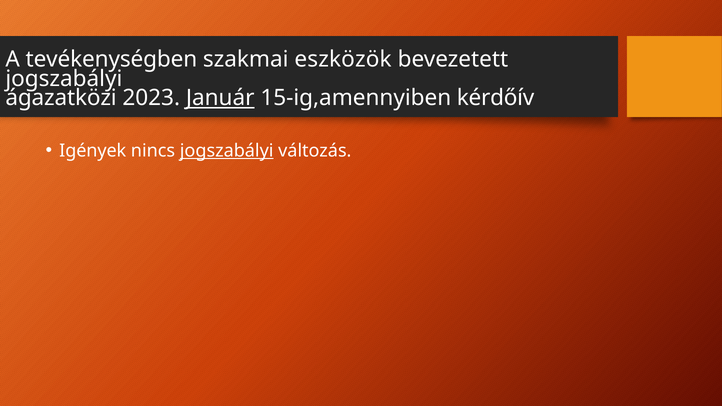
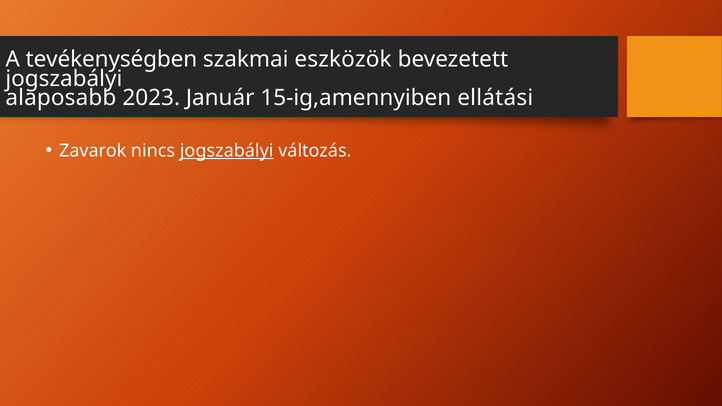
ágazatközi: ágazatközi -> alaposabb (61, 98)
Január underline: present -> none (220, 98)
kérdőív: kérdőív -> ellátási (495, 98)
Igények: Igények -> Zavarok (93, 151)
